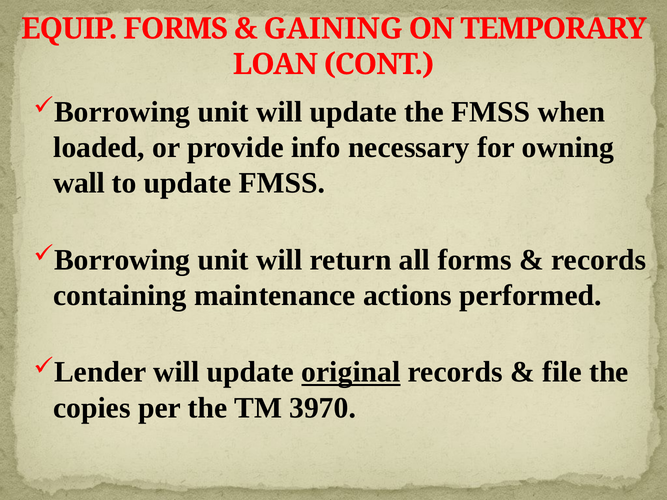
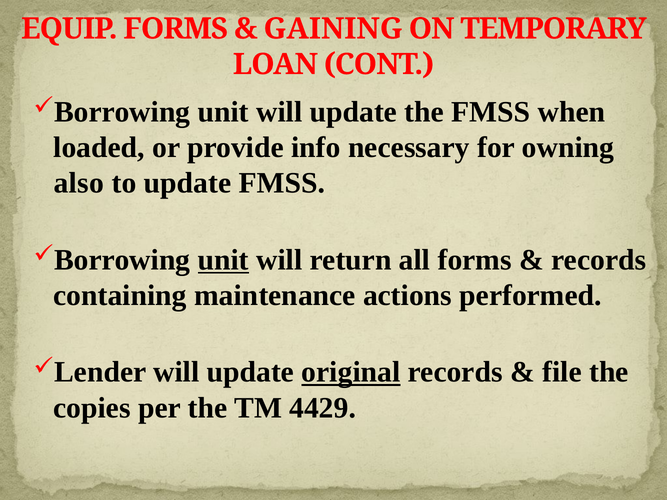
wall: wall -> also (79, 183)
unit underline: none -> present (223, 260)
3970: 3970 -> 4429 (323, 408)
